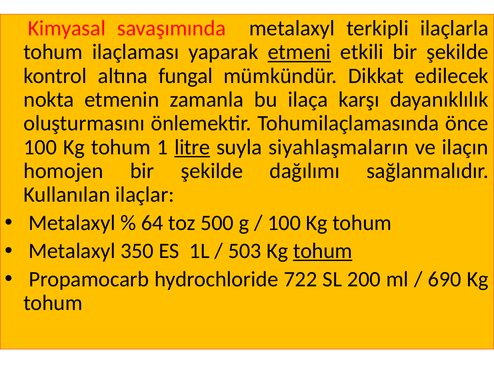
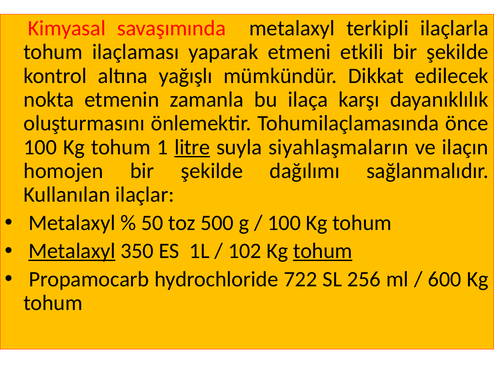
etmeni underline: present -> none (299, 52)
fungal: fungal -> yağışlı (186, 76)
64: 64 -> 50 (152, 222)
Metalaxyl underline: none -> present (72, 251)
503: 503 -> 102 (245, 251)
200: 200 -> 256 (364, 279)
690: 690 -> 600 (445, 279)
